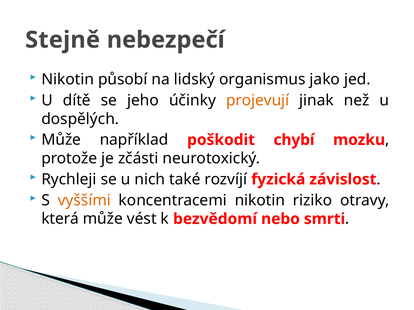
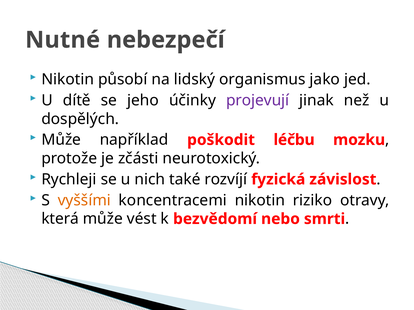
Stejně: Stejně -> Nutné (63, 40)
projevují colour: orange -> purple (258, 100)
chybí: chybí -> léčbu (294, 140)
